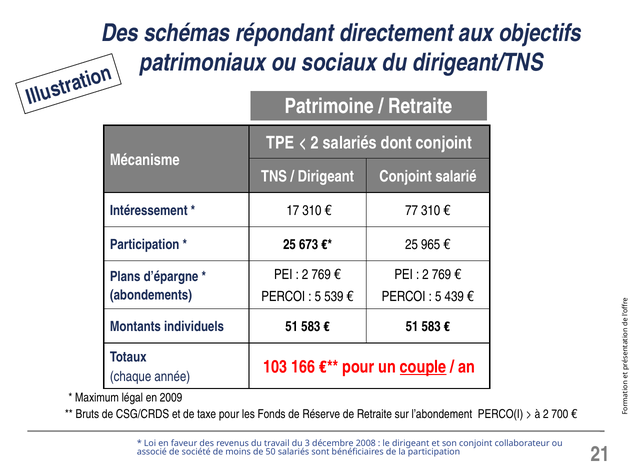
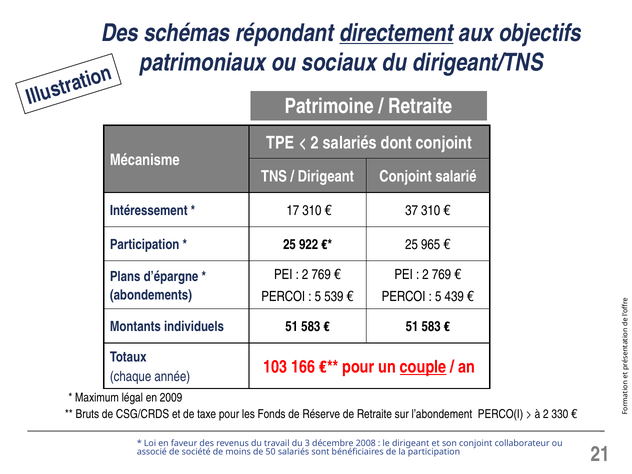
directement underline: none -> present (396, 33)
77: 77 -> 37 (412, 211)
673: 673 -> 922 (309, 245)
700: 700 -> 330 (560, 414)
